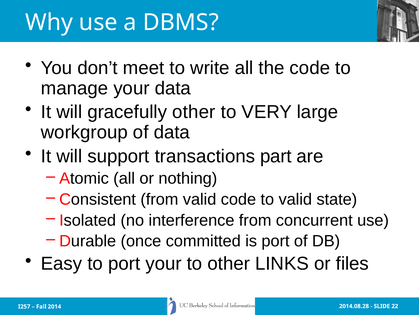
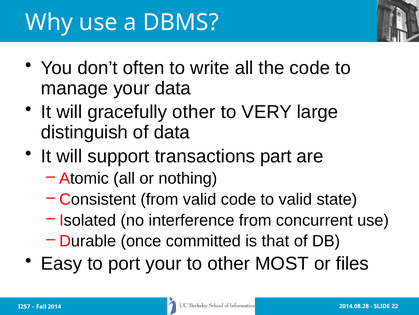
meet: meet -> often (144, 68)
workgroup: workgroup -> distinguish (84, 132)
is port: port -> that (275, 241)
LINKS: LINKS -> MOST (282, 263)
